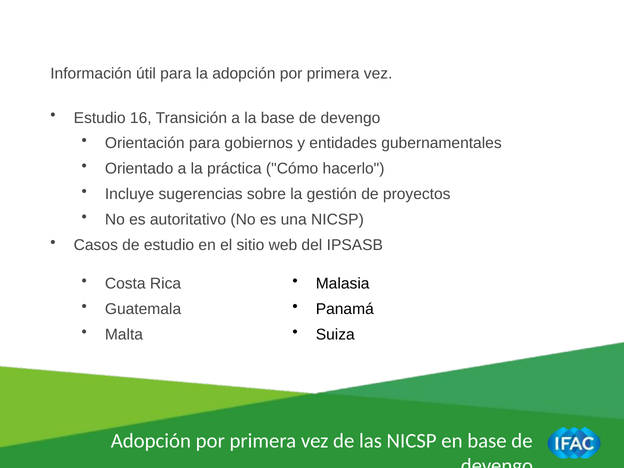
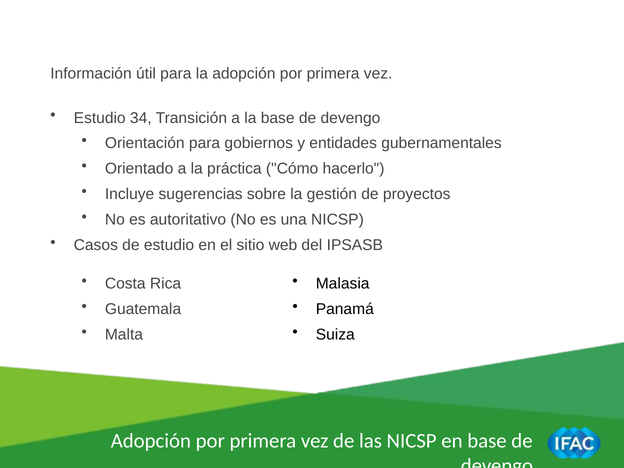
16: 16 -> 34 (141, 118)
